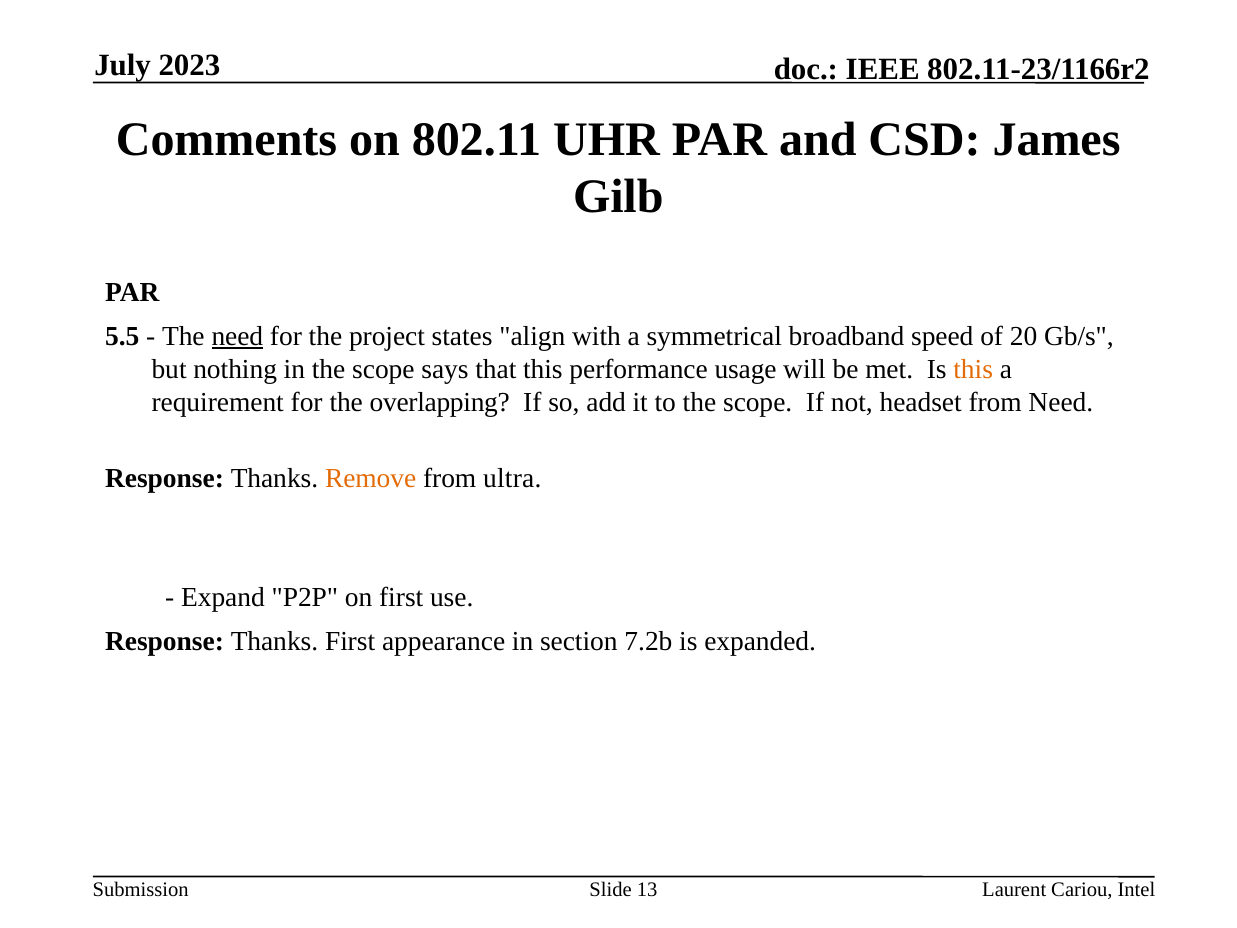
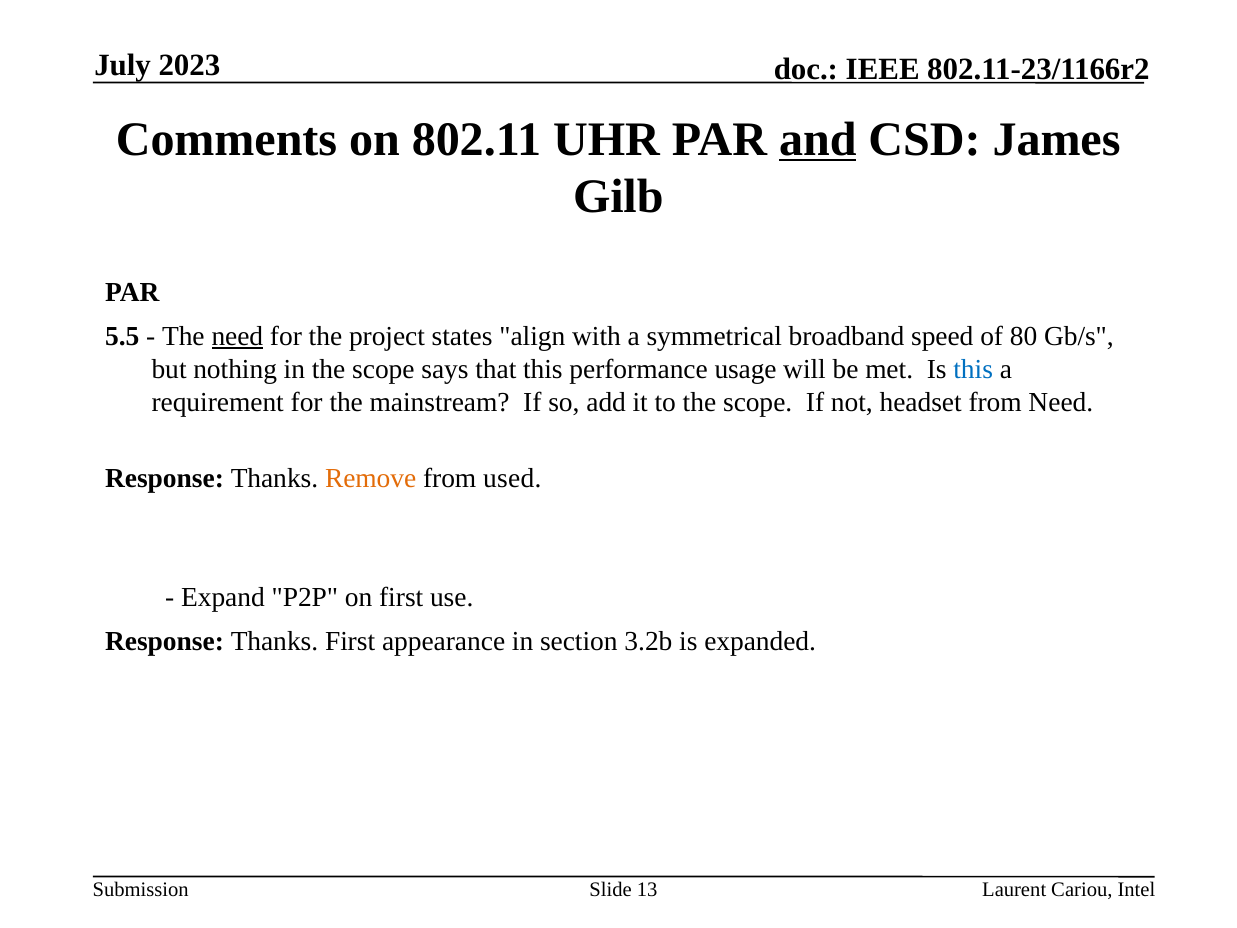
and underline: none -> present (818, 139)
20: 20 -> 80 (1024, 336)
this colour: orange -> blue (973, 369)
overlapping: overlapping -> mainstream (440, 402)
ultra: ultra -> used (512, 478)
7.2b: 7.2b -> 3.2b (648, 641)
